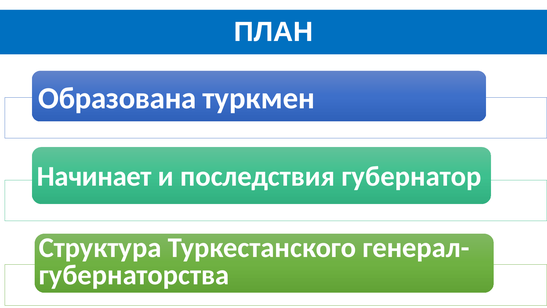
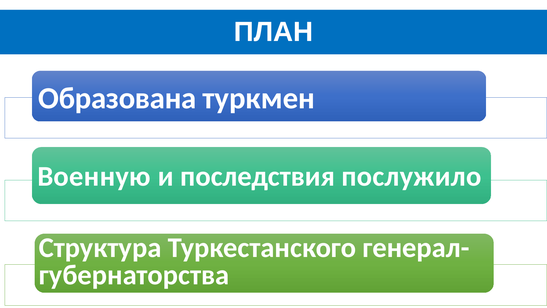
Начинает: Начинает -> Военную (94, 176)
губернатор: губернатор -> послужило (411, 176)
